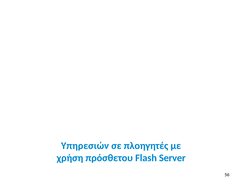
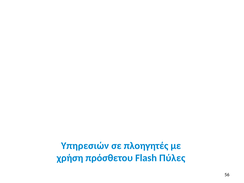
Server: Server -> Πύλες (172, 158)
